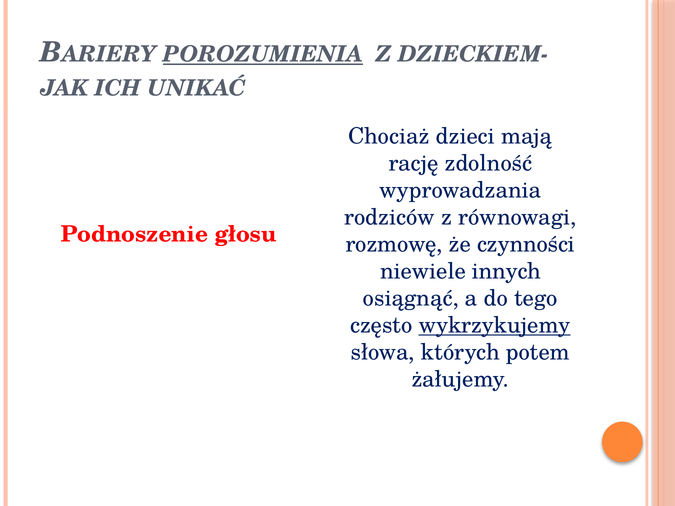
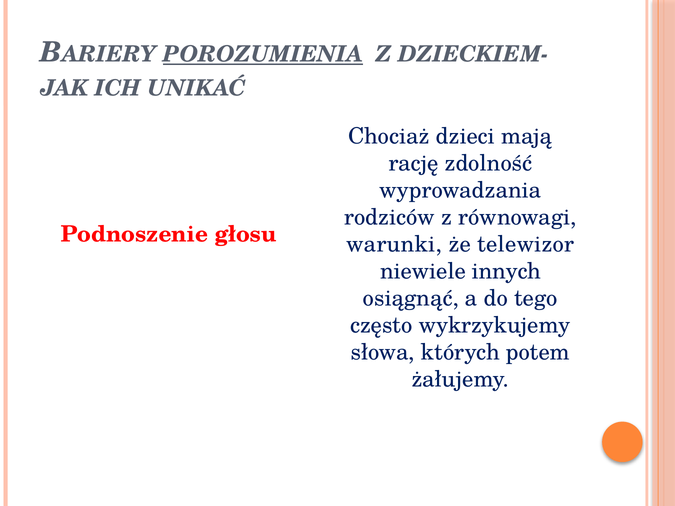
rozmowę: rozmowę -> warunki (394, 245)
czynności: czynności -> telewizor (526, 245)
wykrzykujemy underline: present -> none (495, 326)
